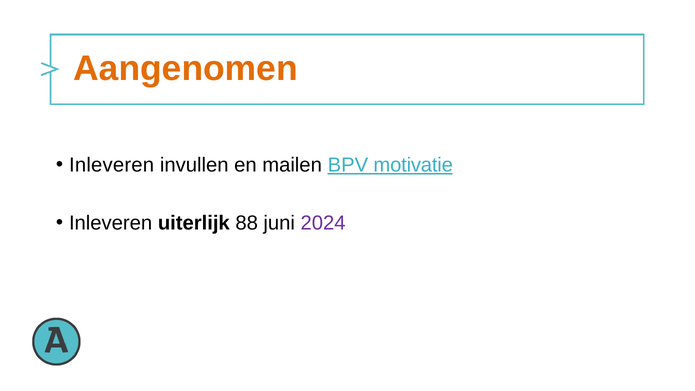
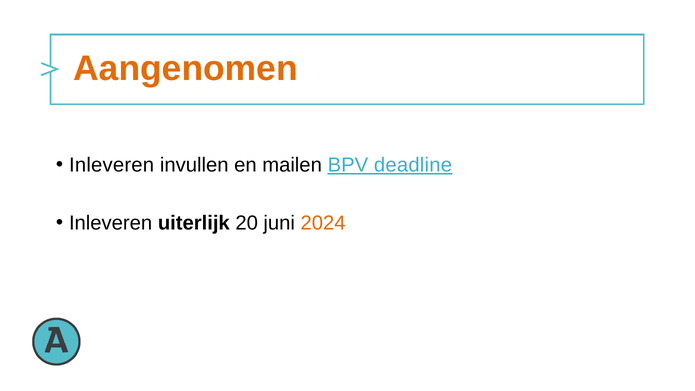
motivatie: motivatie -> deadline (413, 165)
88: 88 -> 20 (247, 223)
2024 colour: purple -> orange (323, 223)
